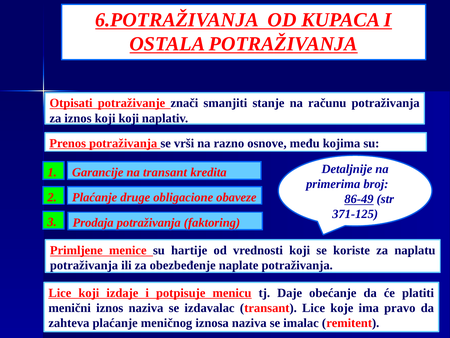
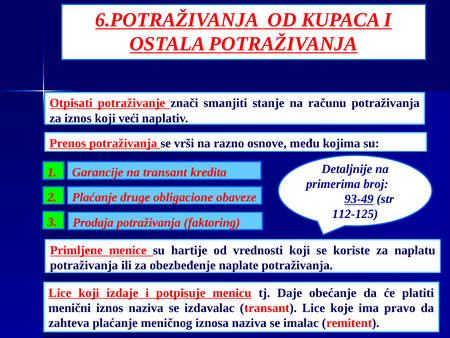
koji koji: koji -> veći (129, 118)
86-49: 86-49 -> 93-49 (359, 199)
371-125: 371-125 -> 112-125 (355, 214)
